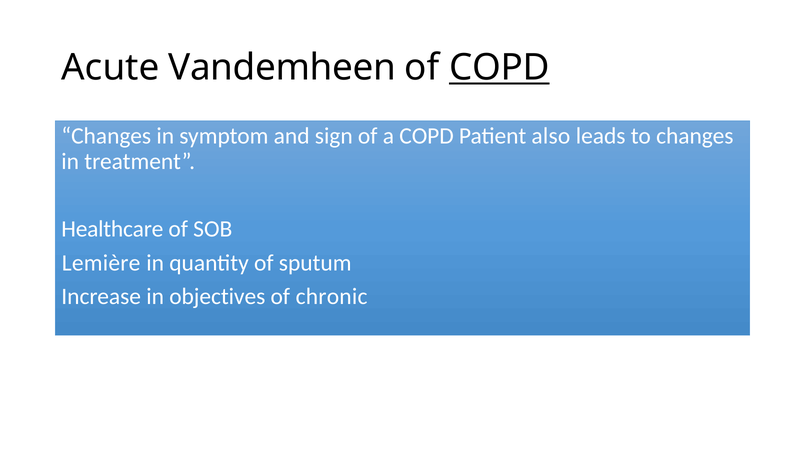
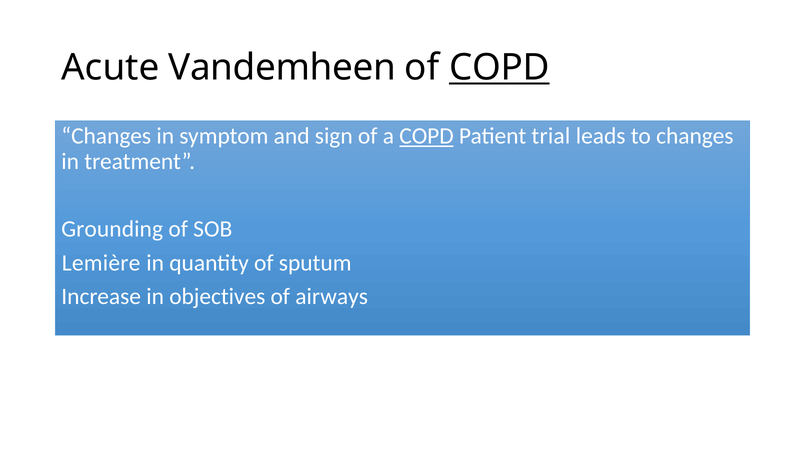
COPD underline: none -> present (427, 136)
also: also -> trial (551, 136)
Healthcare: Healthcare -> Grounding (112, 229)
chronic: chronic -> airways (332, 296)
